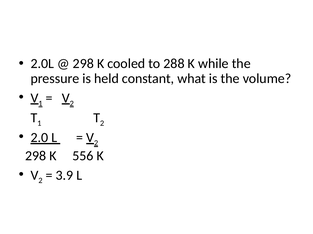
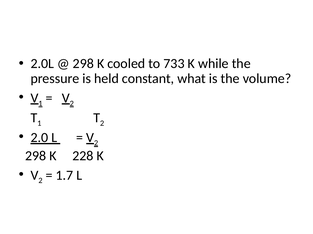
288: 288 -> 733 (174, 64)
556: 556 -> 228 (83, 156)
3.9: 3.9 -> 1.7 (64, 176)
